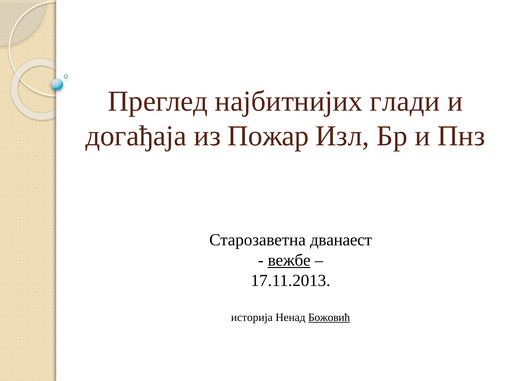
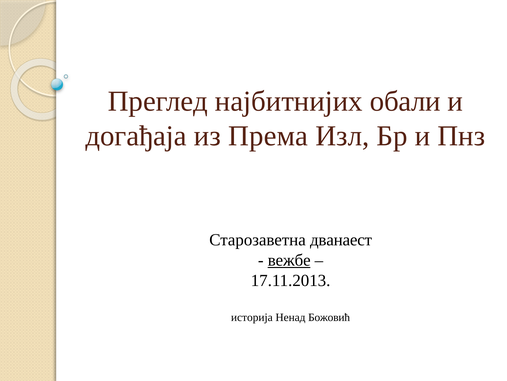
глади: глади -> обали (405, 101)
Пожар: Пожар -> Према (268, 136)
Божовић underline: present -> none (329, 317)
